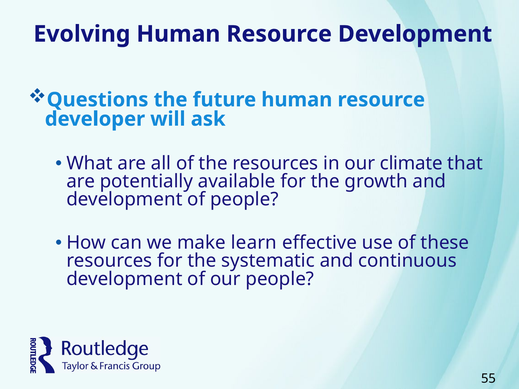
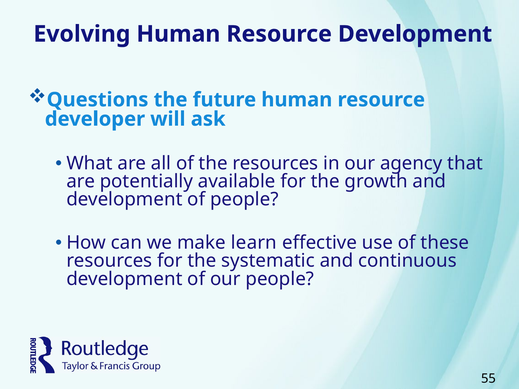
climate: climate -> agency (411, 163)
